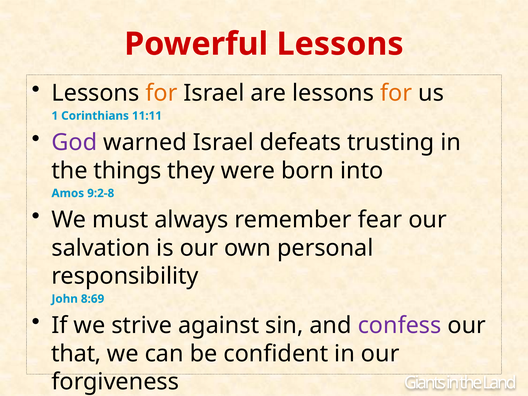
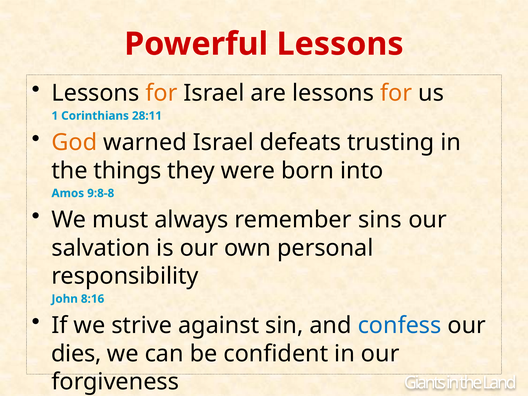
11:11: 11:11 -> 28:11 (147, 116)
God colour: purple -> orange (74, 142)
9:2-8: 9:2-8 -> 9:8-8 (101, 193)
fear: fear -> sins (380, 220)
8:69: 8:69 -> 8:16 (93, 299)
confess colour: purple -> blue (400, 326)
that: that -> dies (76, 354)
